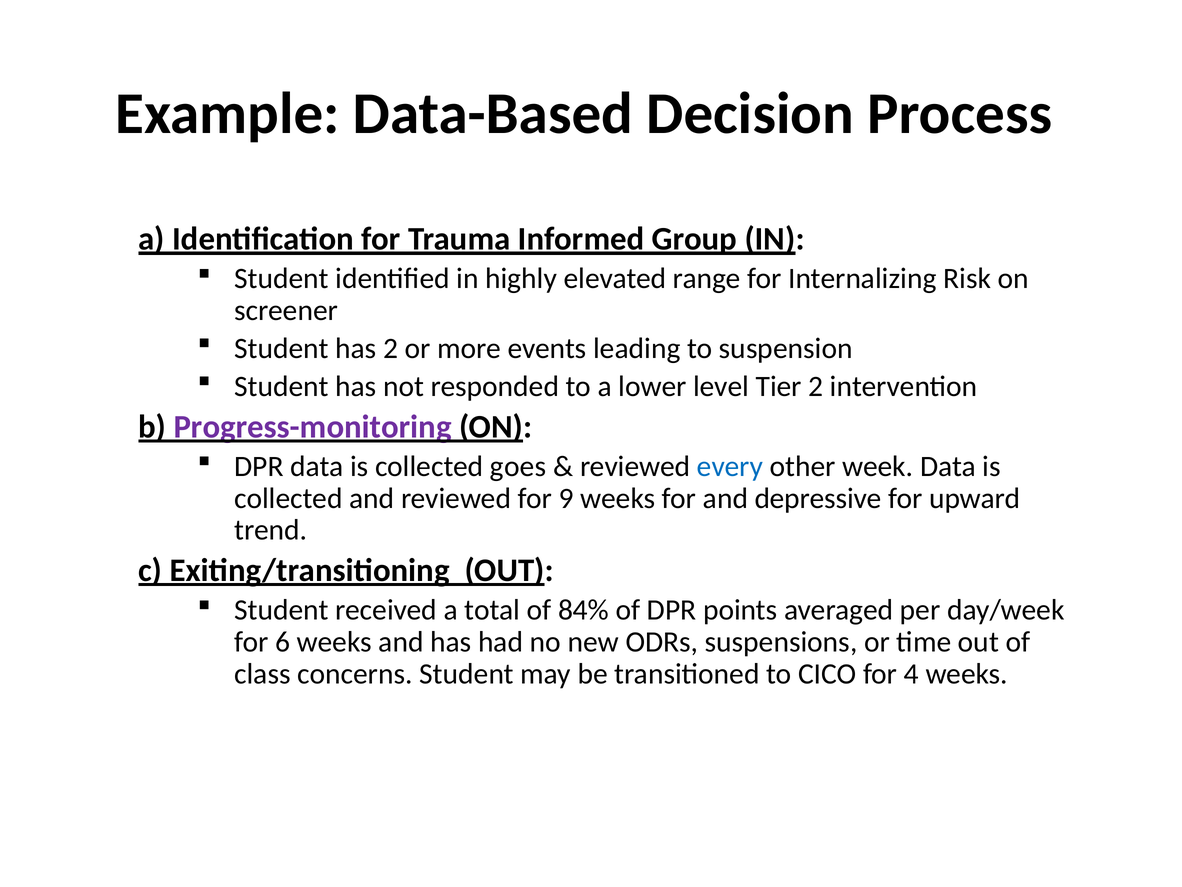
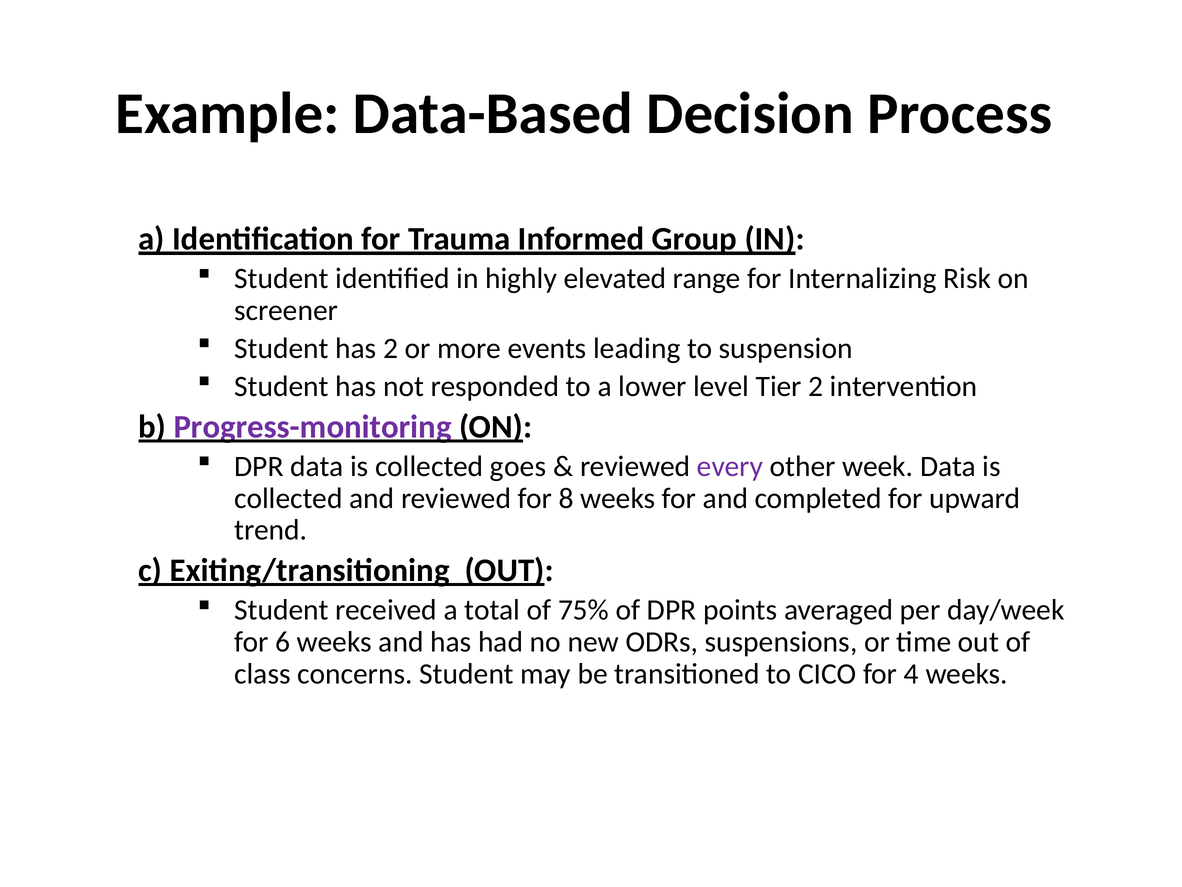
every colour: blue -> purple (730, 466)
9: 9 -> 8 (566, 498)
depressive: depressive -> completed (818, 498)
84%: 84% -> 75% (584, 610)
